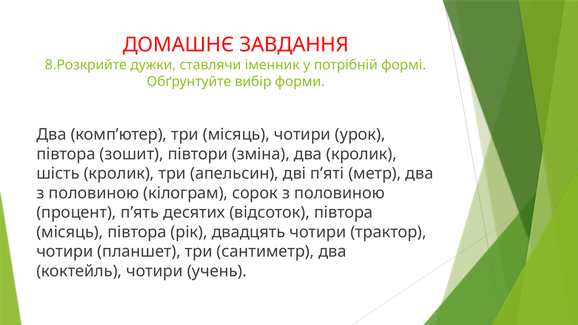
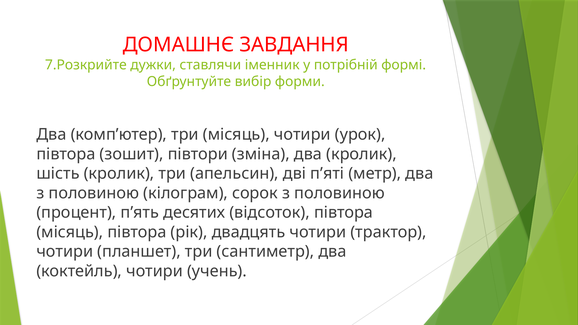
8.Розкрийте: 8.Розкрийте -> 7.Розкрийте (86, 65)
